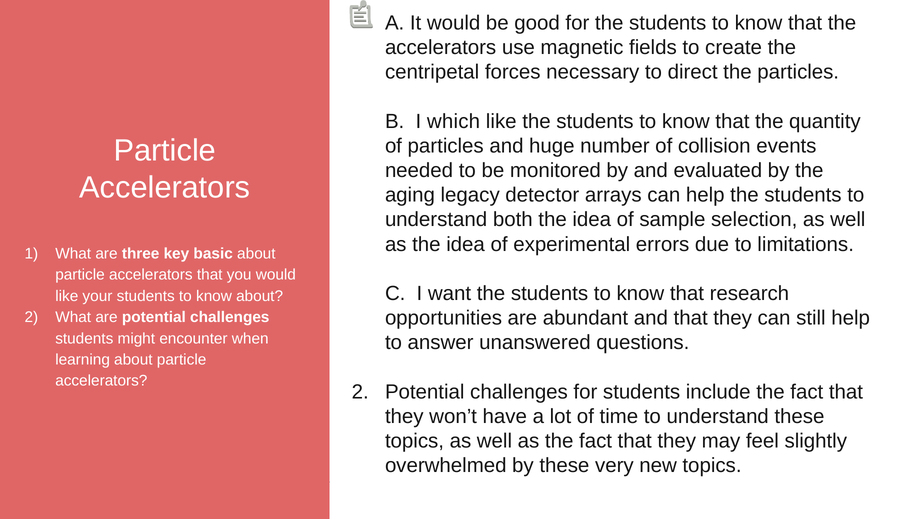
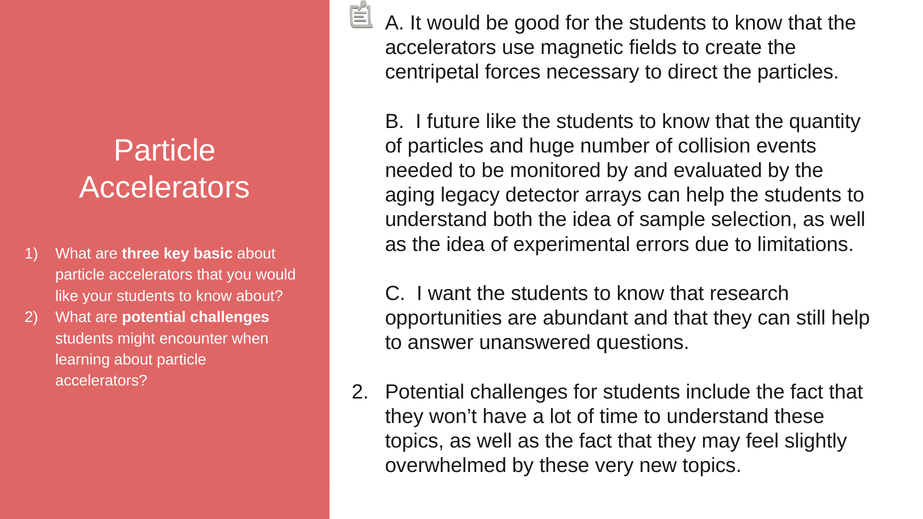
which: which -> future (454, 121)
